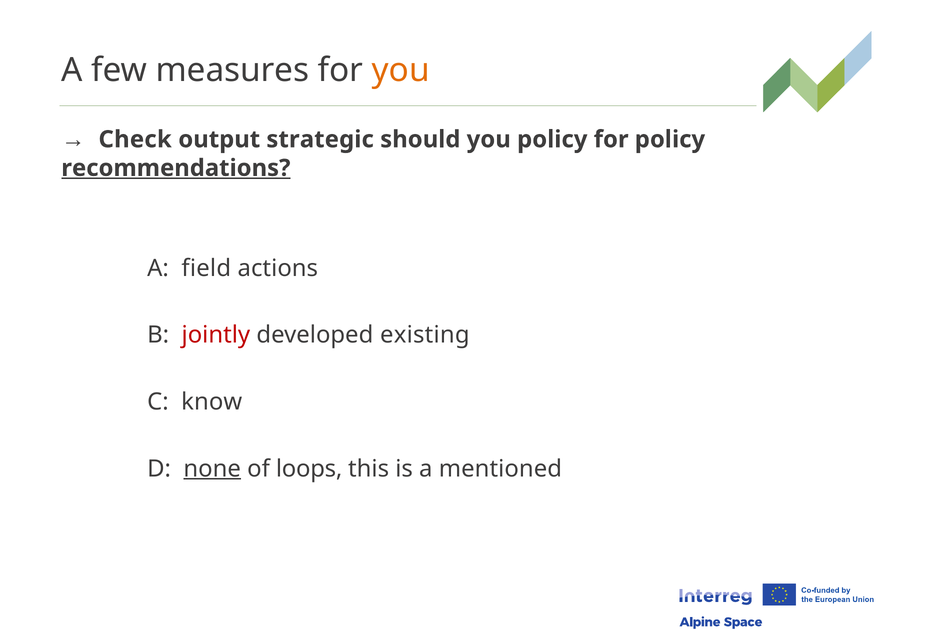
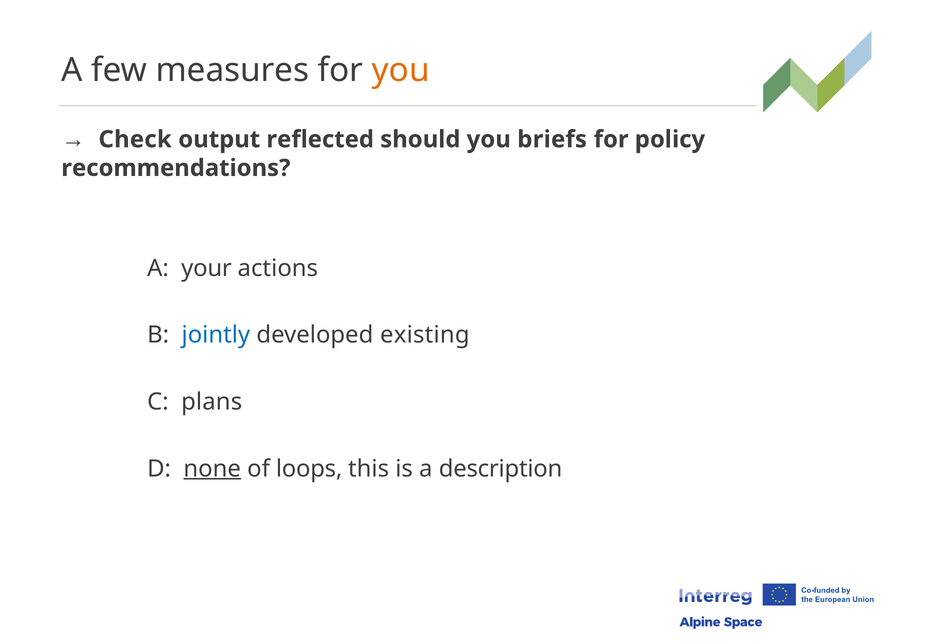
strategic: strategic -> reflected (320, 140)
you policy: policy -> briefs (552, 140)
recommendations underline: present -> none (176, 168)
field: field -> your (206, 268)
jointly colour: red -> blue (216, 335)
know: know -> plans (212, 402)
mentioned: mentioned -> description (501, 469)
